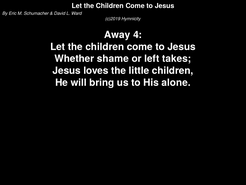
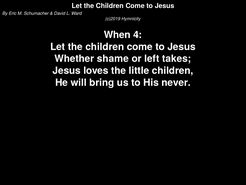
Away: Away -> When (117, 35)
alone: alone -> never (176, 82)
